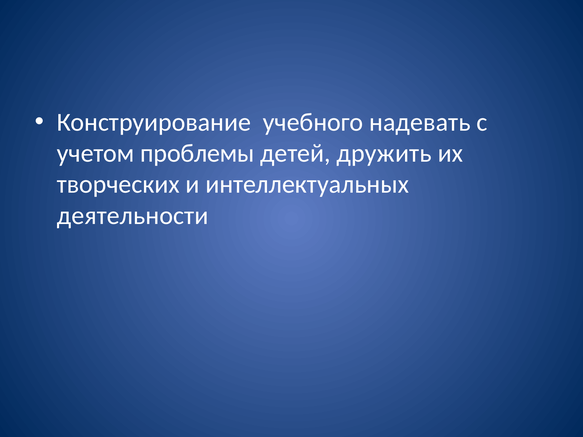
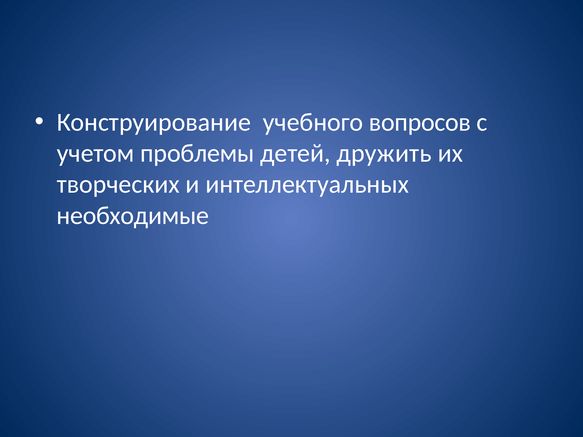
надевать: надевать -> вопросов (420, 122)
деятельности: деятельности -> необходимые (133, 216)
